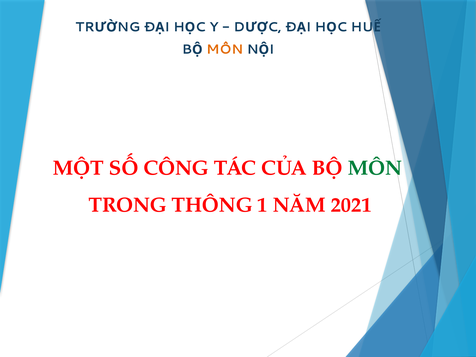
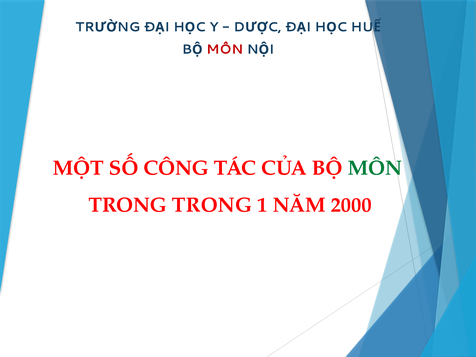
MÔN colour: orange -> red (225, 50)
TRONG THÔNG: THÔNG -> TRONG (212, 205)
2021: 2021 -> 2000 (351, 205)
